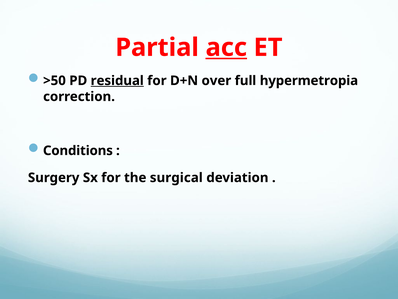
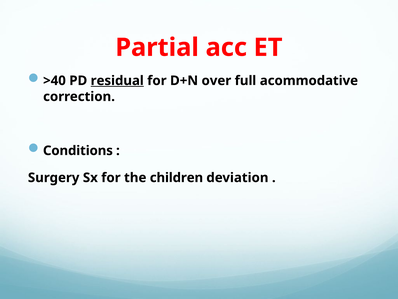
acc underline: present -> none (226, 47)
>50: >50 -> >40 (54, 81)
hypermetropia: hypermetropia -> acommodative (309, 81)
surgical: surgical -> children (176, 177)
